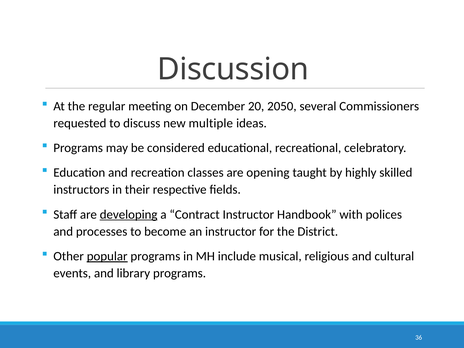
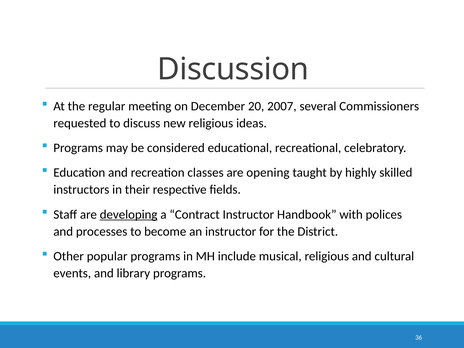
2050: 2050 -> 2007 (282, 106)
new multiple: multiple -> religious (211, 123)
popular underline: present -> none (107, 256)
